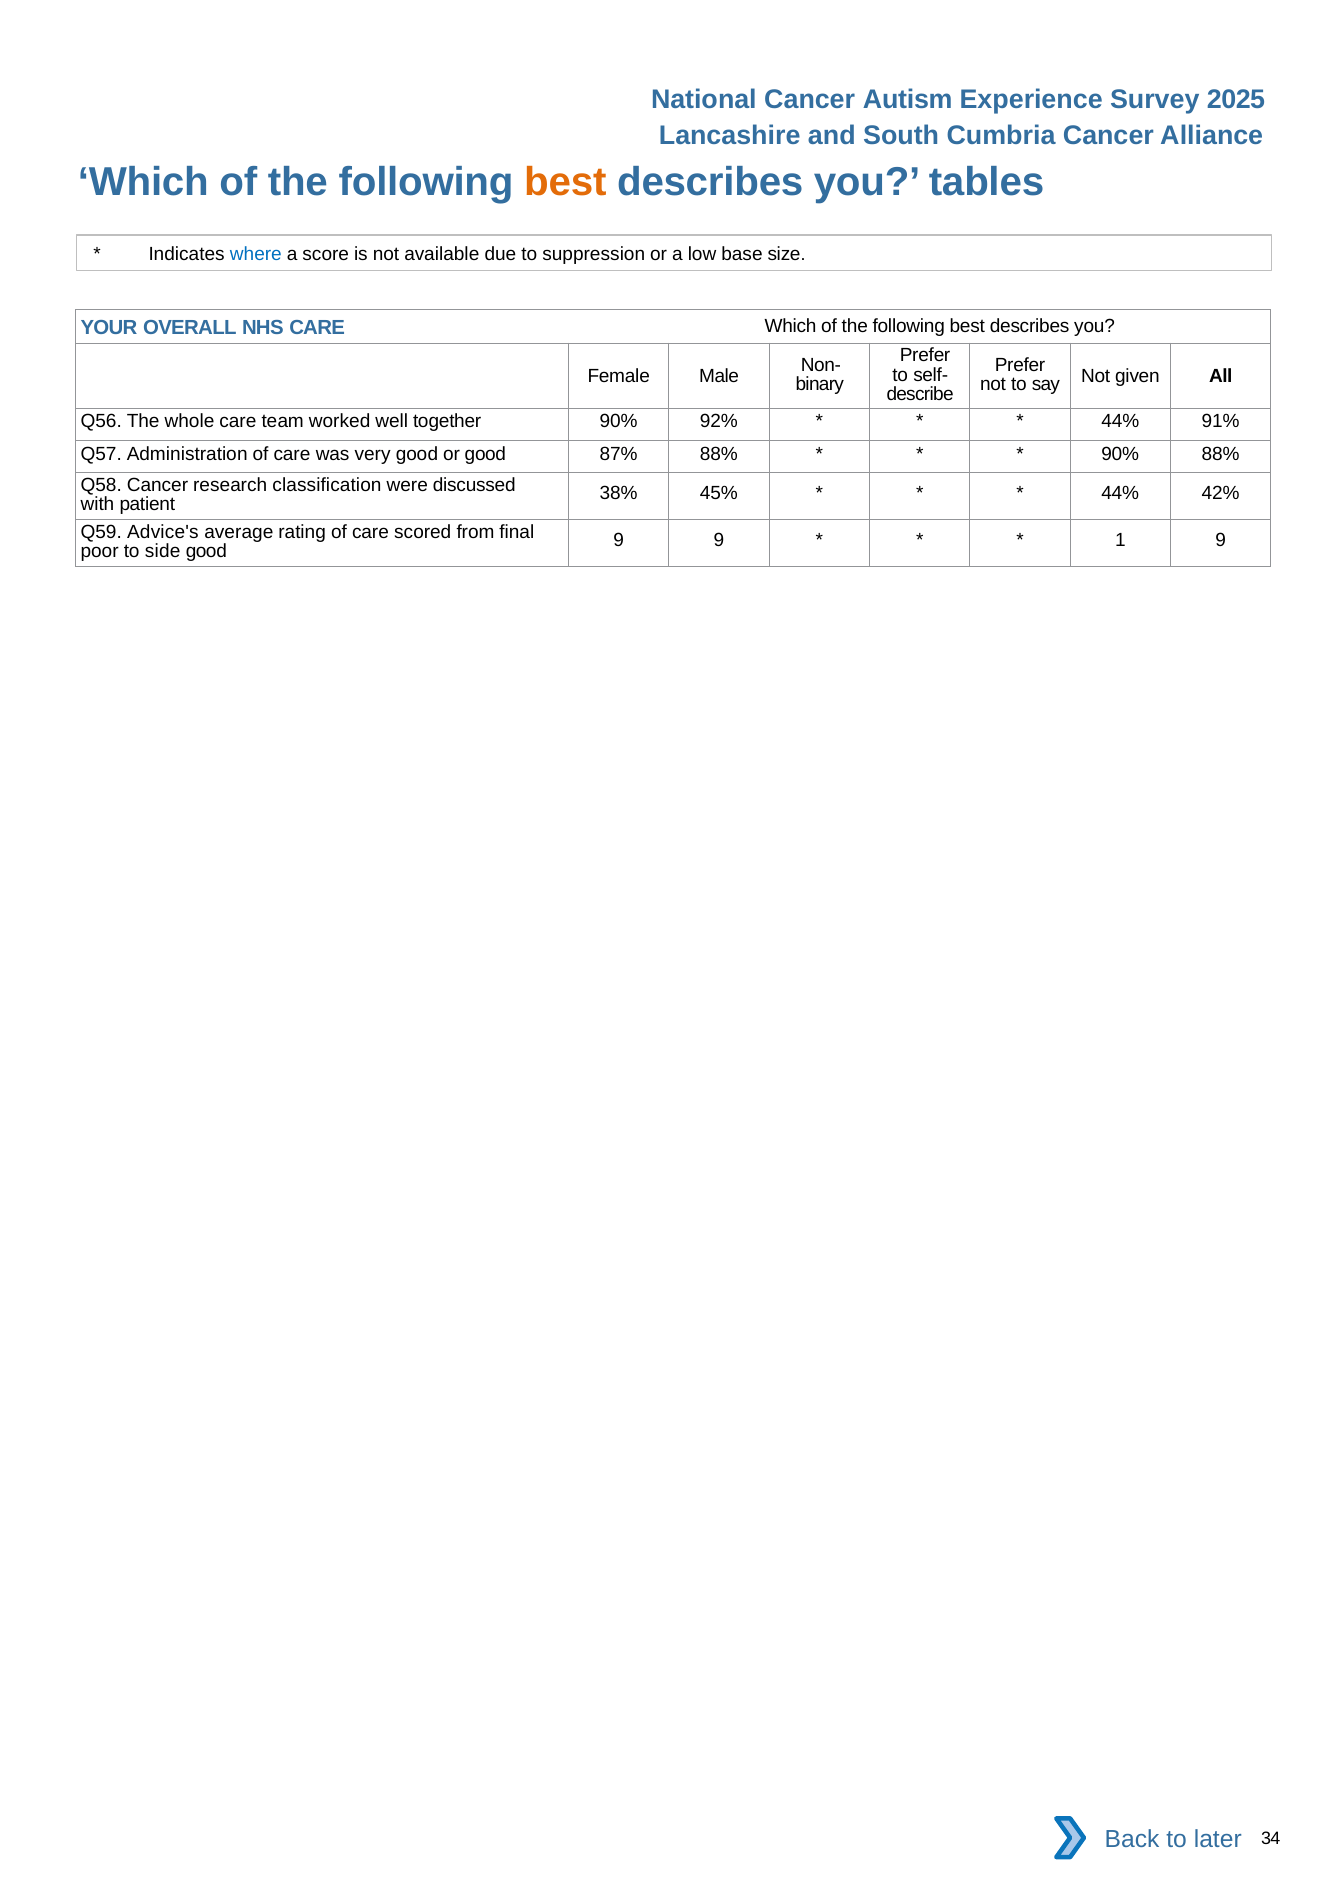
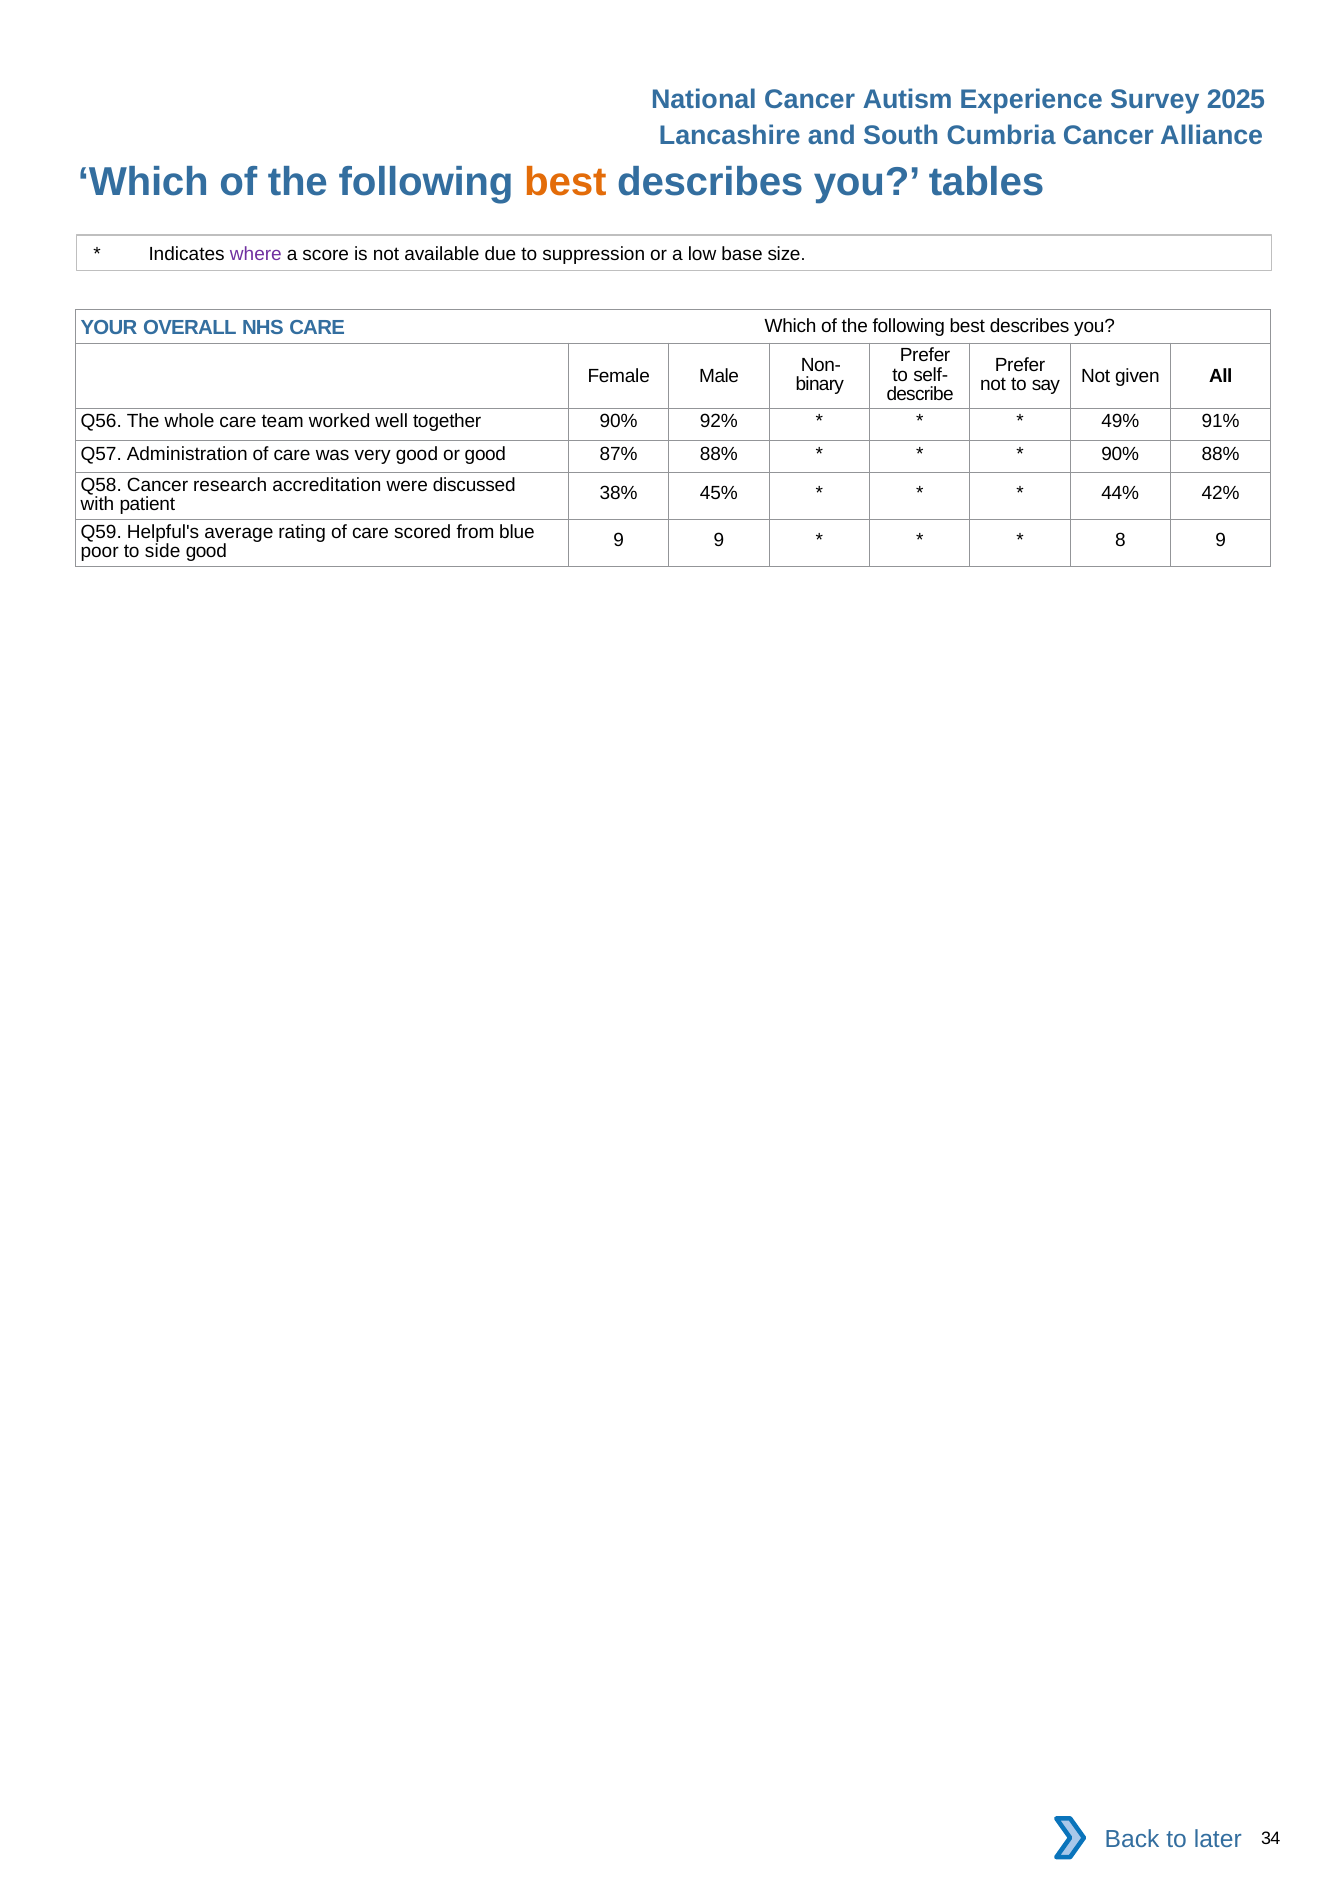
where colour: blue -> purple (256, 254)
44%: 44% -> 49% (1120, 421)
classification: classification -> accreditation (327, 485)
Advice's: Advice's -> Helpful's (163, 532)
final: final -> blue (517, 532)
1: 1 -> 8 (1120, 540)
